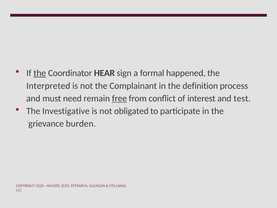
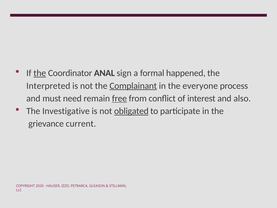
HEAR: HEAR -> ANAL (104, 73)
Complainant underline: none -> present (133, 86)
definition: definition -> everyone (200, 86)
test: test -> also (242, 98)
obligated underline: none -> present (131, 111)
burden: burden -> current (81, 124)
